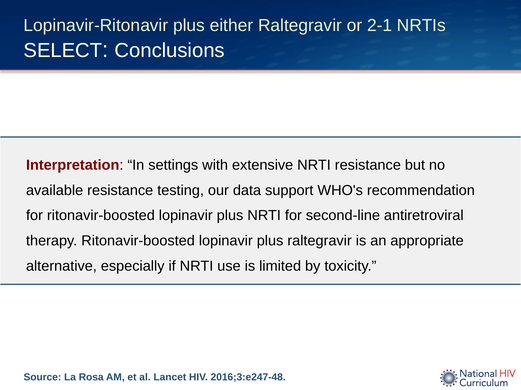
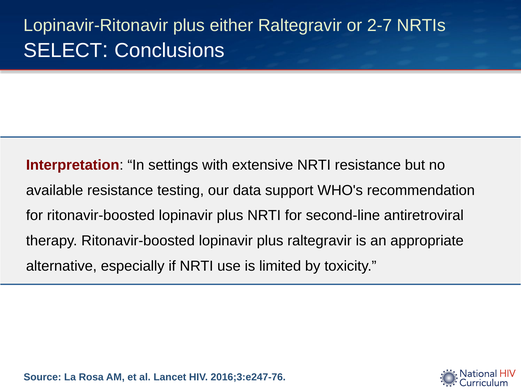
2-1: 2-1 -> 2-7 (380, 26)
2016;3:e247-48: 2016;3:e247-48 -> 2016;3:e247-76 (248, 378)
